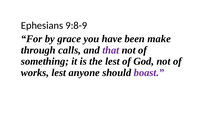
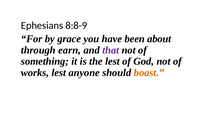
9:8-9: 9:8-9 -> 8:8-9 (76, 25)
make: make -> about (159, 39)
calls: calls -> earn (70, 50)
boast colour: purple -> orange (149, 73)
